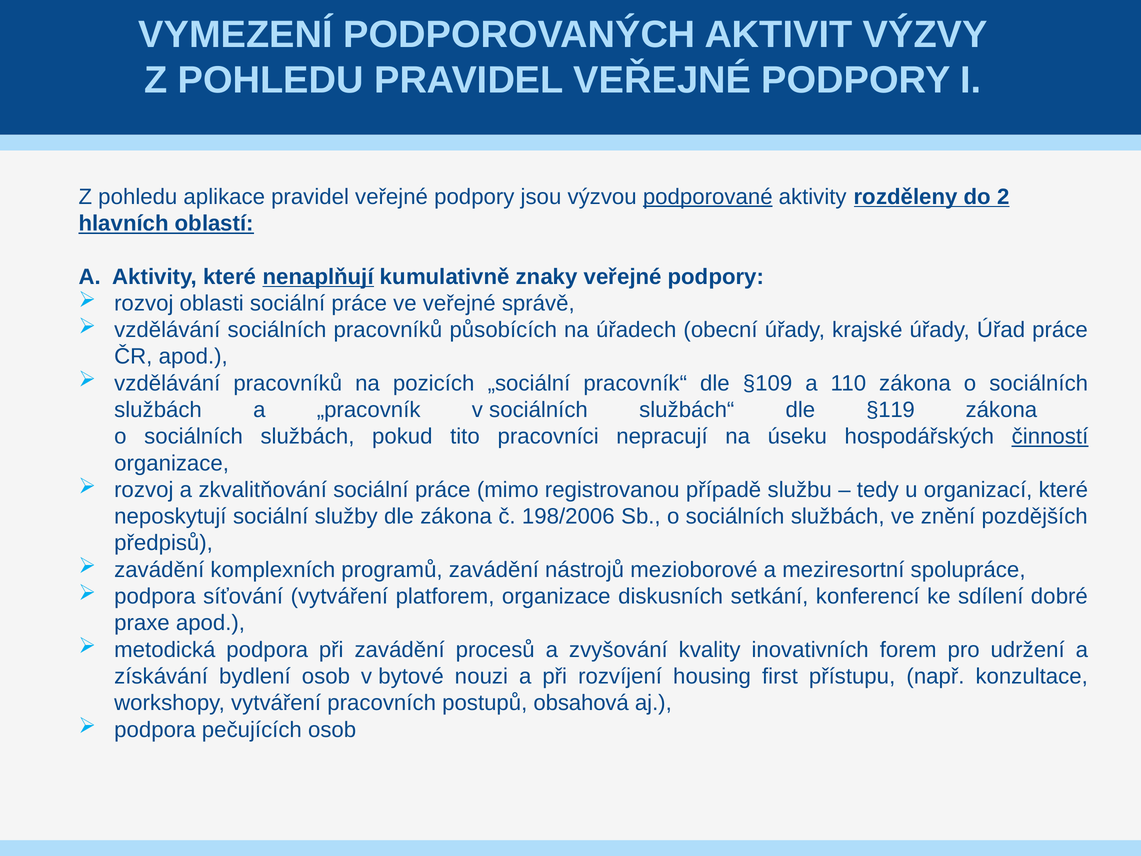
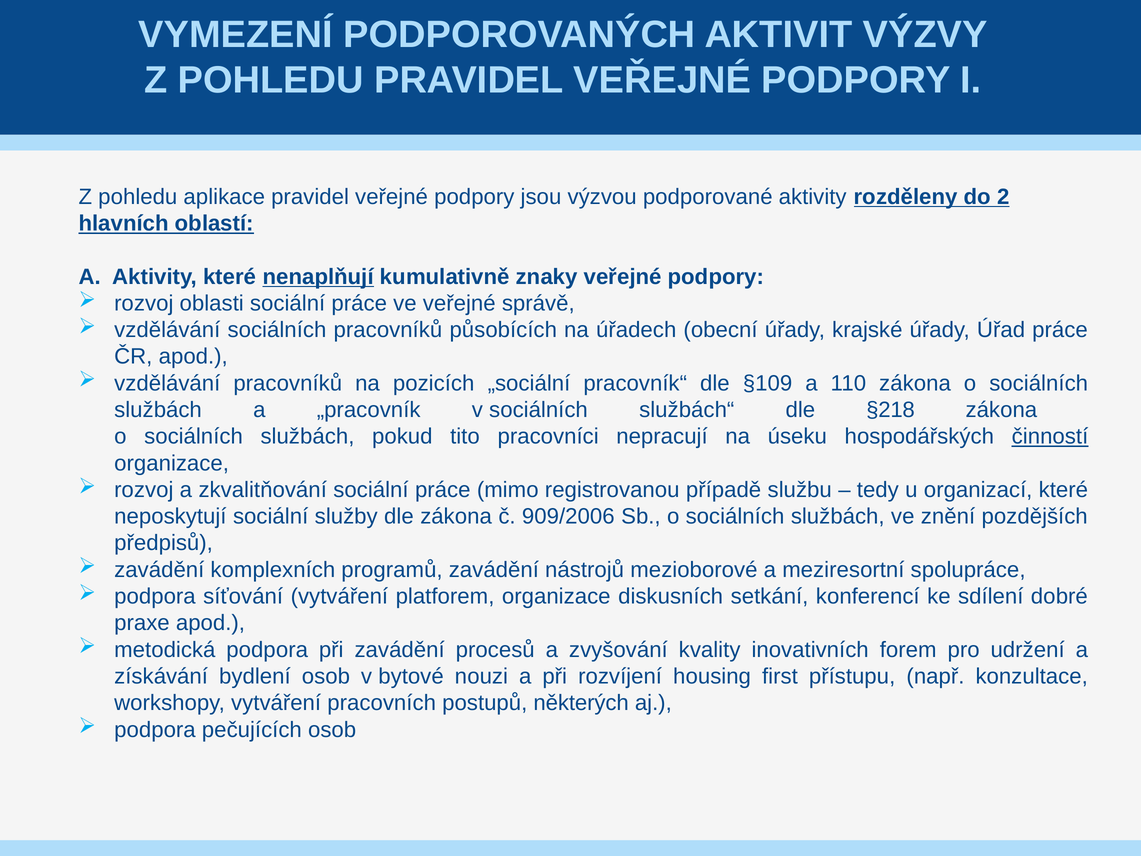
podporované underline: present -> none (708, 197)
§119: §119 -> §218 (890, 410)
198/2006: 198/2006 -> 909/2006 (568, 516)
obsahová: obsahová -> některých (581, 703)
